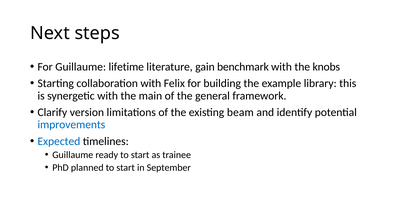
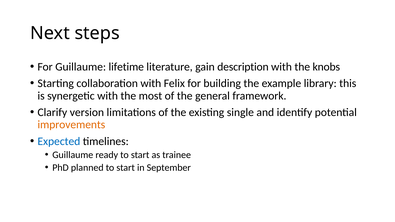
benchmark: benchmark -> description (243, 67)
main: main -> most (150, 96)
beam: beam -> single (240, 112)
improvements colour: blue -> orange (71, 125)
